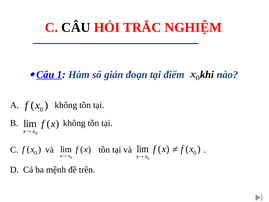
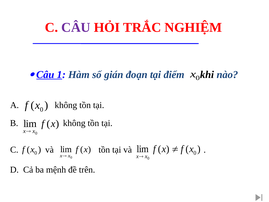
CÂU colour: black -> purple (76, 27)
